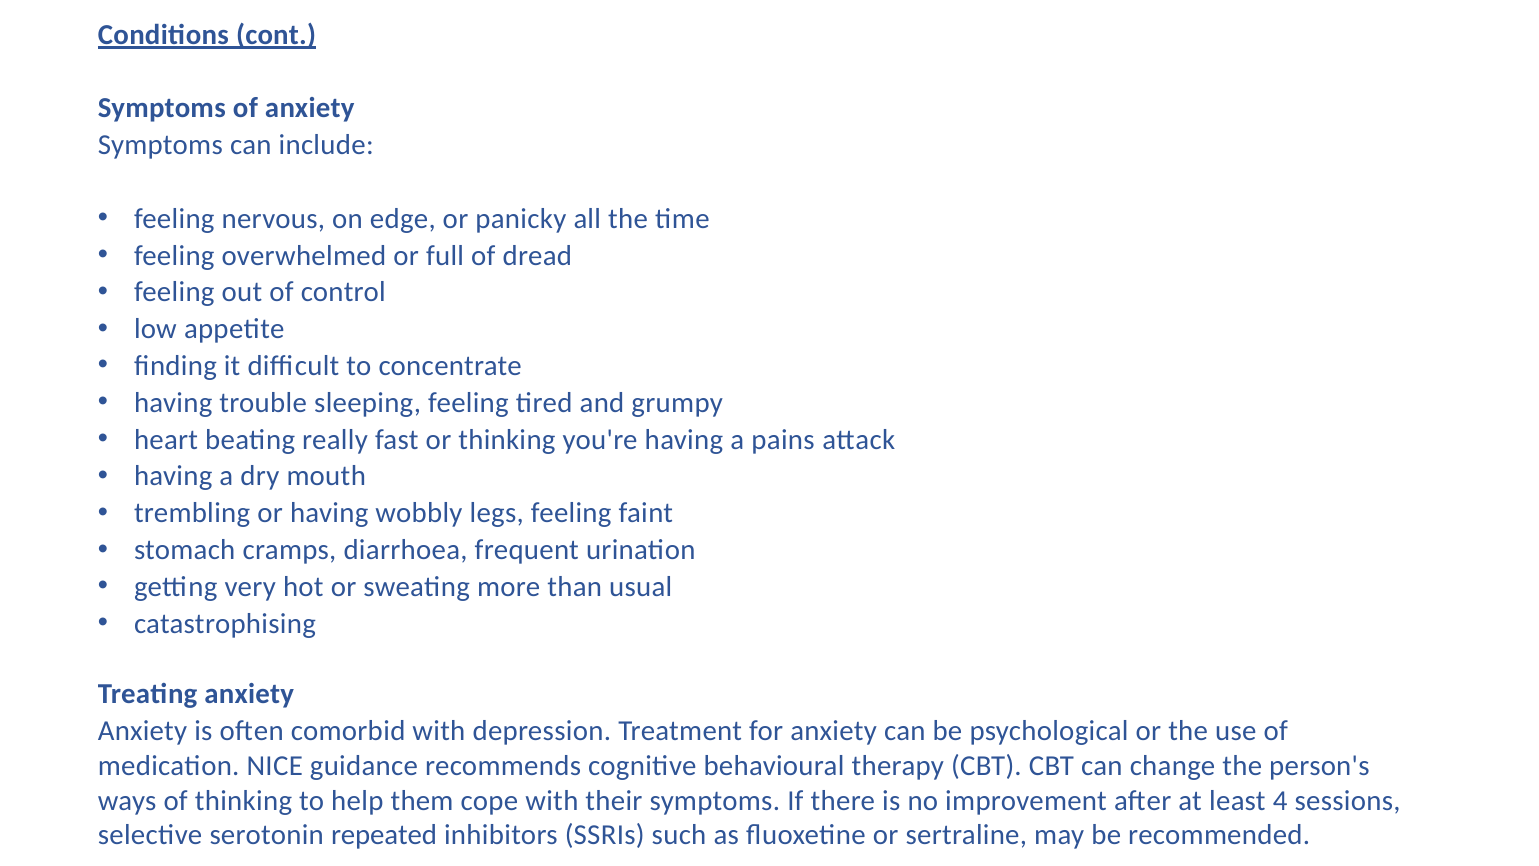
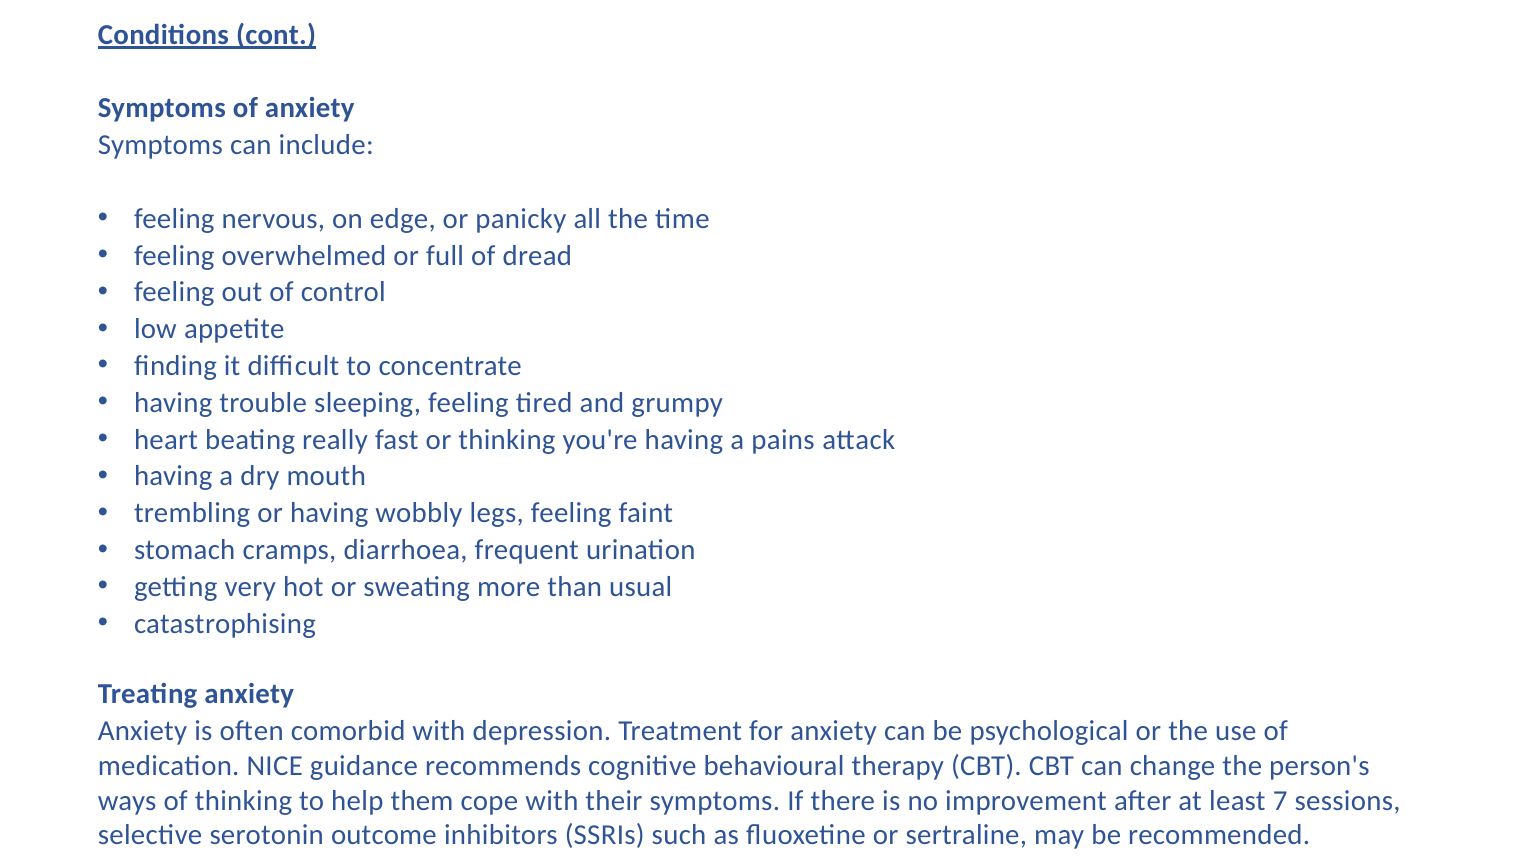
4: 4 -> 7 (1280, 800)
repeated: repeated -> outcome (384, 835)
